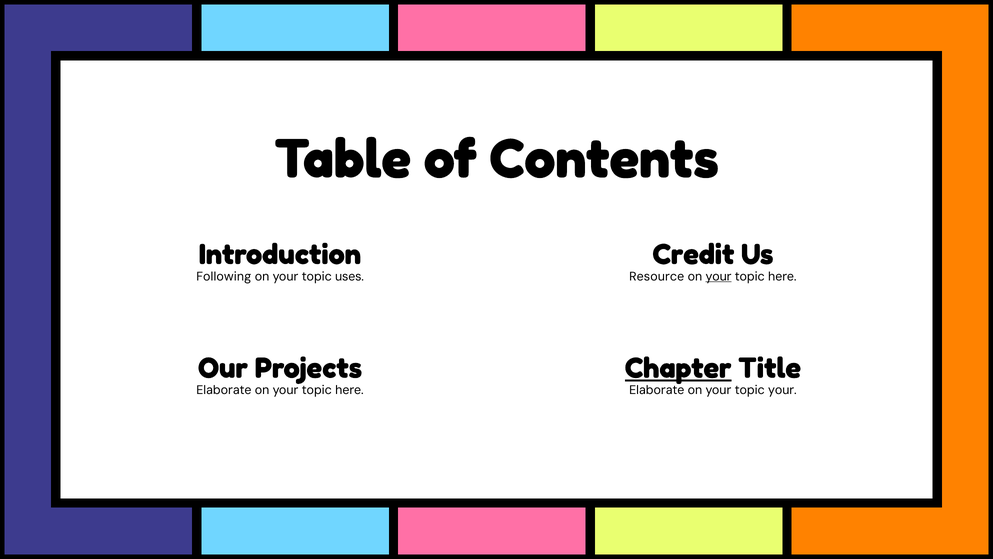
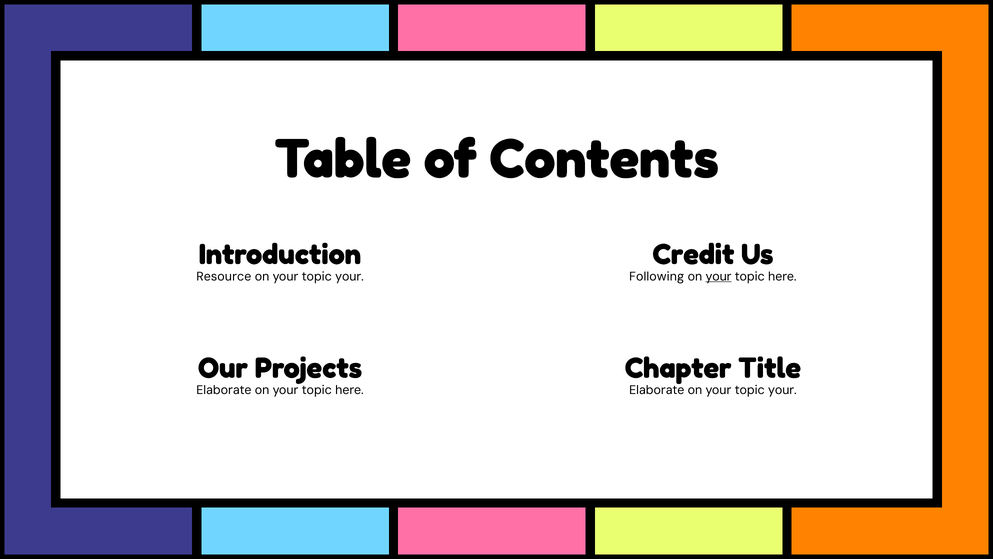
Following: Following -> Resource (224, 276)
uses: uses -> your (349, 276)
Resource: Resource -> Following (657, 276)
Chapter underline: present -> none (678, 368)
